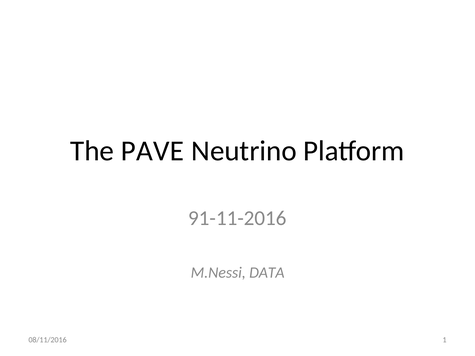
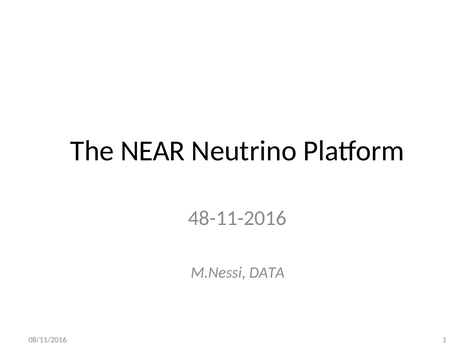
PAVE: PAVE -> NEAR (153, 151)
91-11-2016: 91-11-2016 -> 48-11-2016 (237, 218)
